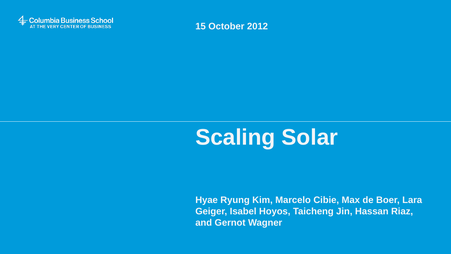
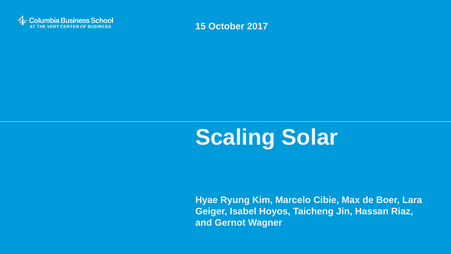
2012: 2012 -> 2017 (258, 26)
